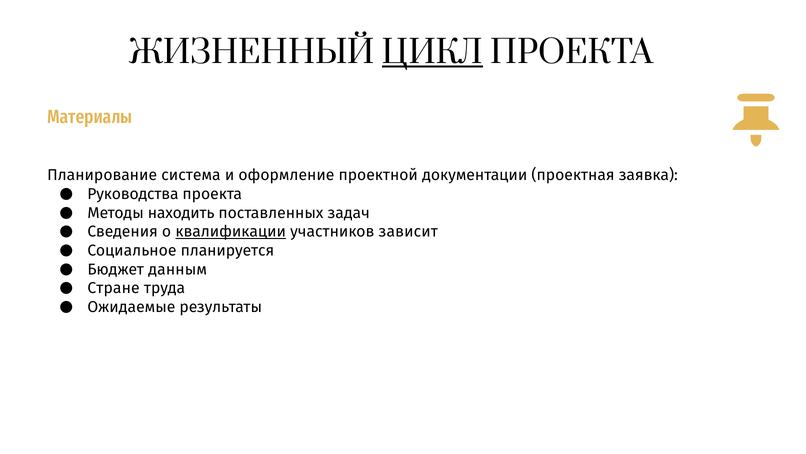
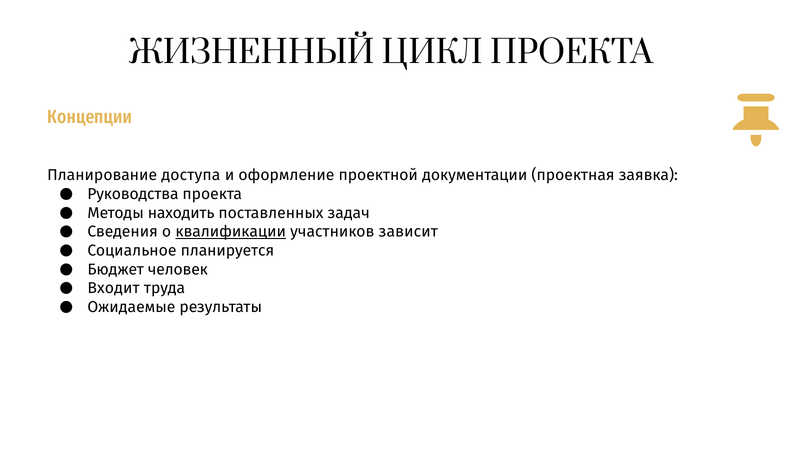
ЦИКЛ underline: present -> none (432, 53)
Материалы: Материалы -> Концепции (90, 117)
система: система -> доступа (191, 175)
данным: данным -> человек (178, 269)
Стране: Стране -> Входит (114, 288)
